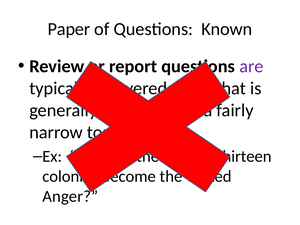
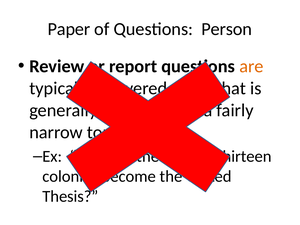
Questions Known: Known -> Person (227, 29)
are colour: purple -> orange (251, 66)
Anger: Anger -> Thesis (70, 196)
